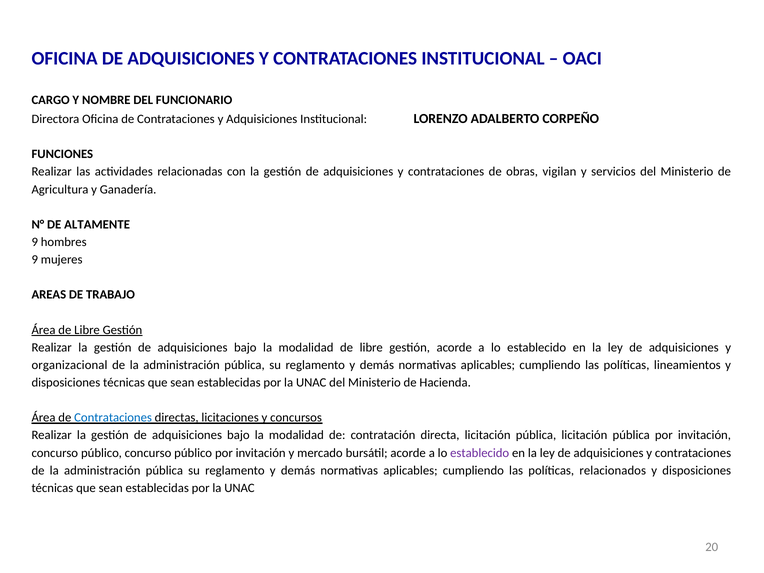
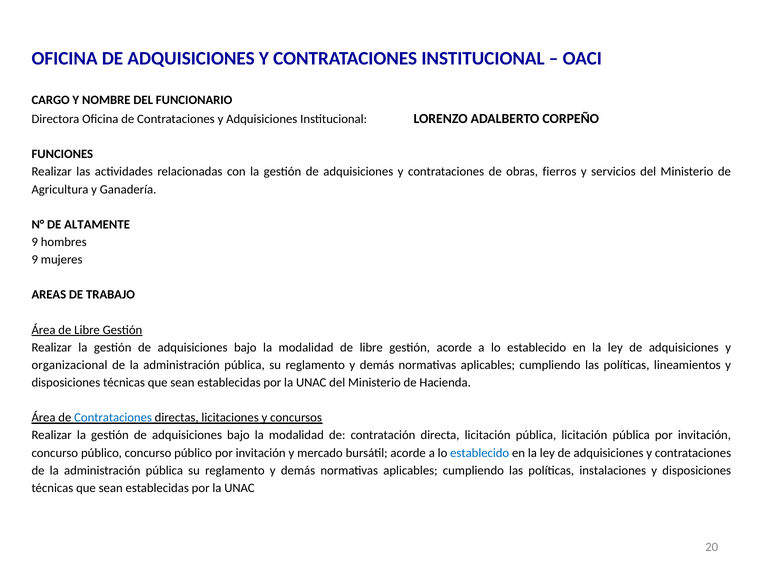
vigilan: vigilan -> fierros (559, 172)
establecido colour: purple -> blue (480, 453)
relacionados: relacionados -> instalaciones (613, 470)
